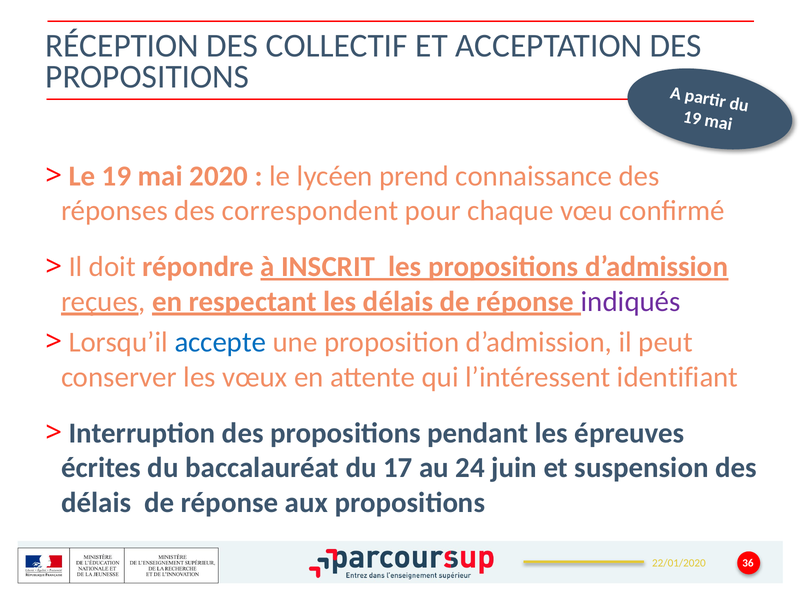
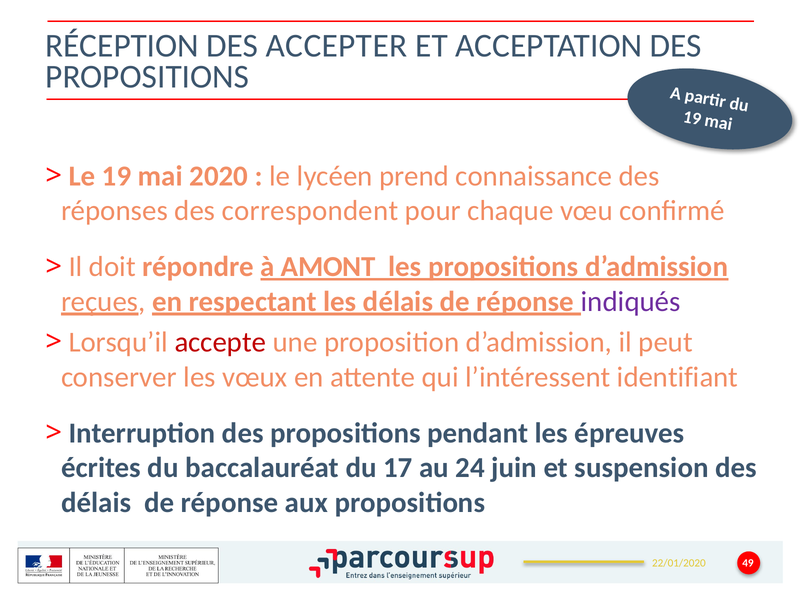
COLLECTIF: COLLECTIF -> ACCEPTER (337, 46)
INSCRIT: INSCRIT -> AMONT (328, 267)
accepte colour: blue -> red (220, 343)
36: 36 -> 49 (748, 563)
